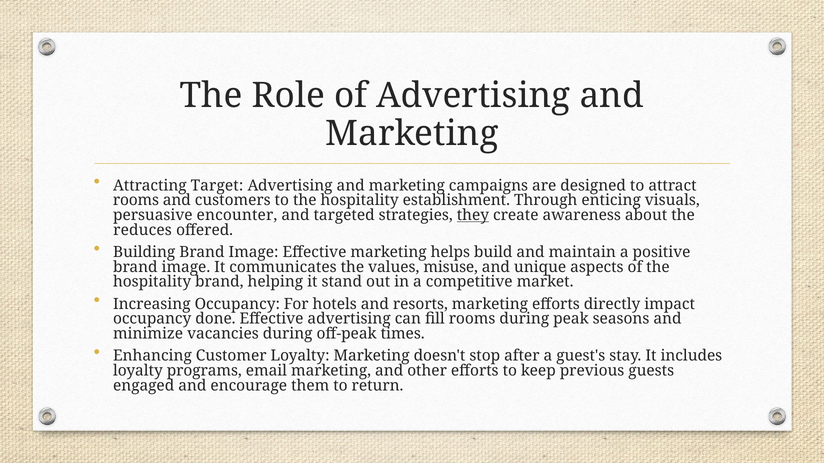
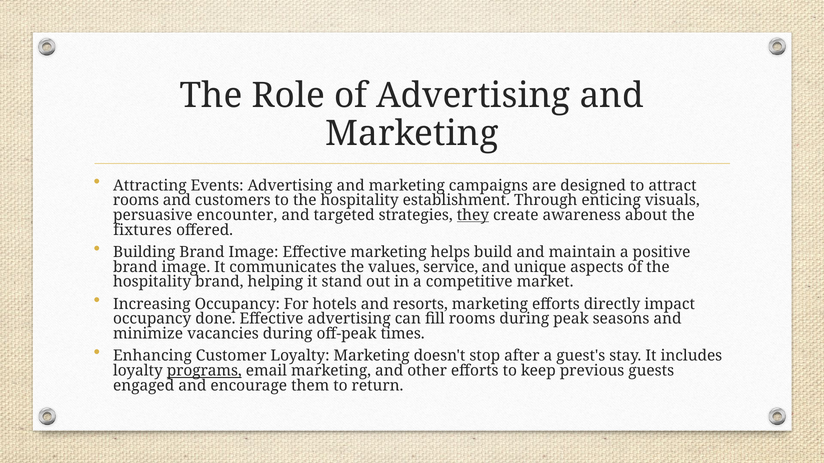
Target: Target -> Events (217, 186)
reduces: reduces -> fixtures (143, 230)
misuse: misuse -> service (451, 267)
programs underline: none -> present (204, 371)
